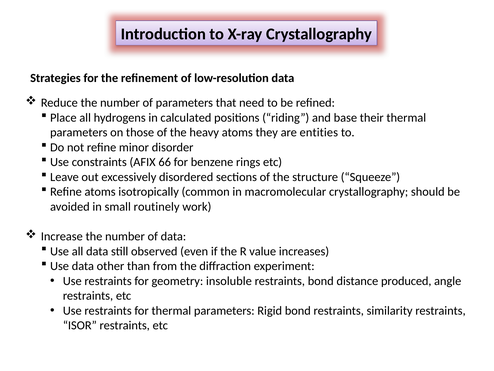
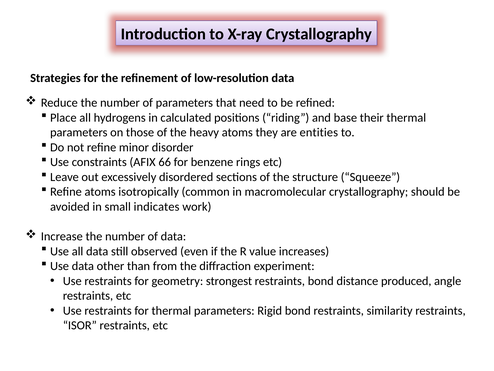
routinely: routinely -> indicates (157, 206)
insoluble: insoluble -> strongest (229, 281)
